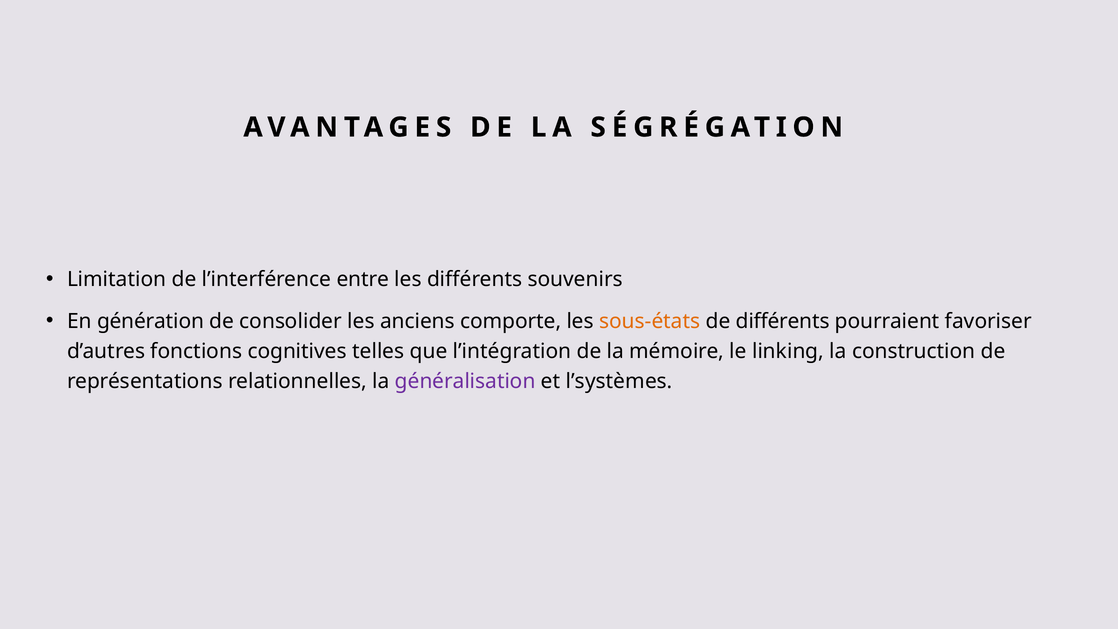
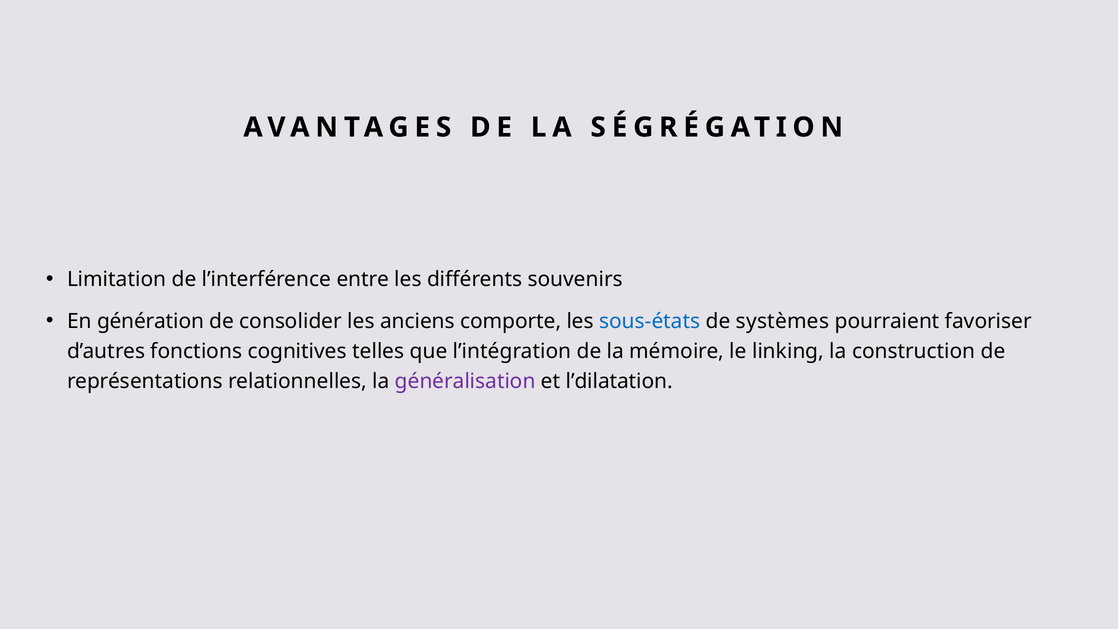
sous-états colour: orange -> blue (650, 321)
de différents: différents -> systèmes (783, 321)
l’systèmes: l’systèmes -> l’dilatation (619, 381)
